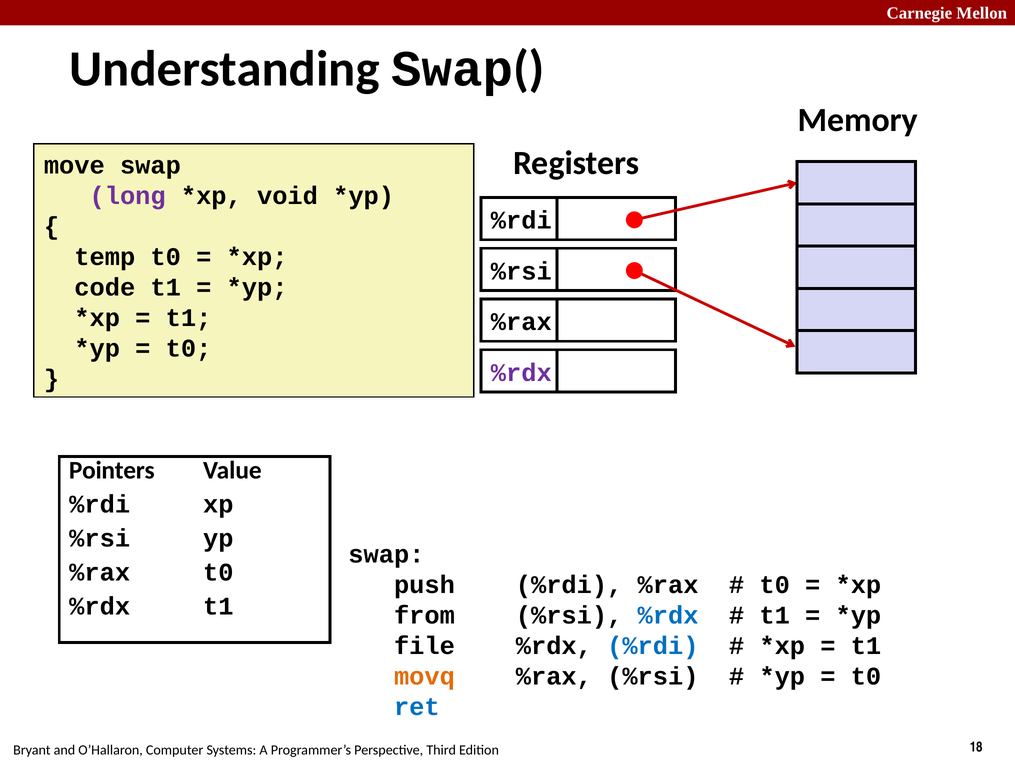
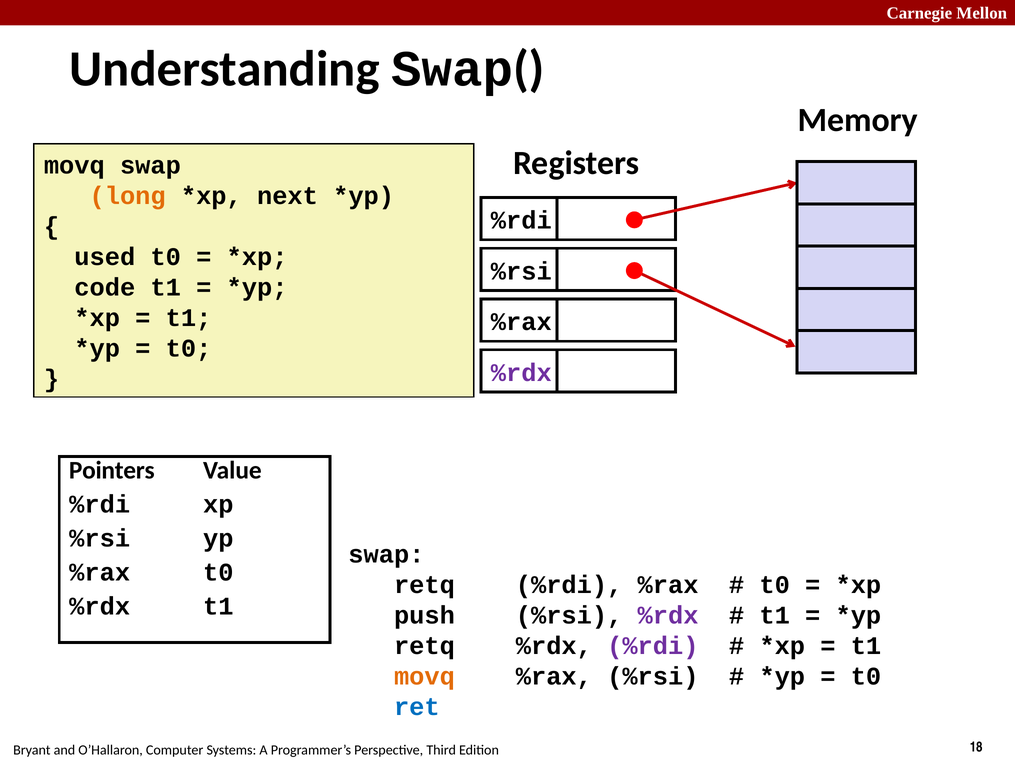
move: move -> movq (74, 166)
long colour: purple -> orange (128, 196)
void: void -> next (287, 196)
temp: temp -> used (105, 257)
push: push -> retq (424, 585)
from: from -> push (424, 616)
%rdx colour: blue -> purple (668, 616)
file: file -> retq (424, 646)
%rdi colour: blue -> purple (653, 646)
